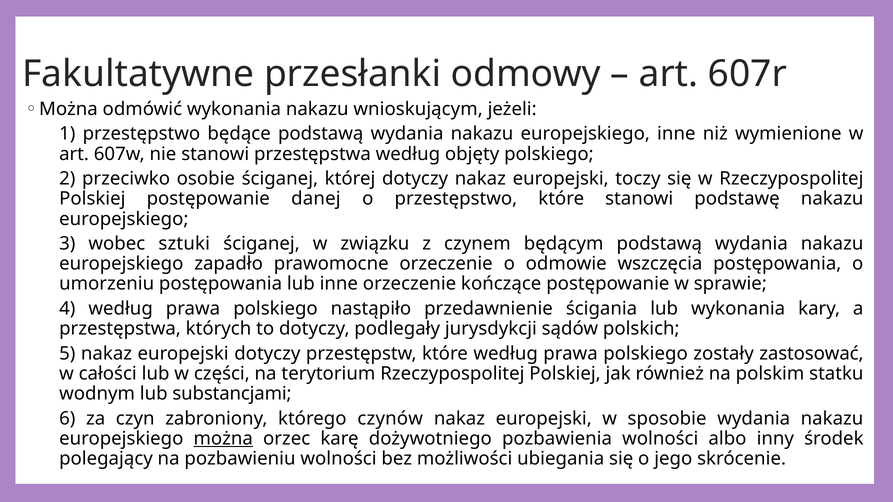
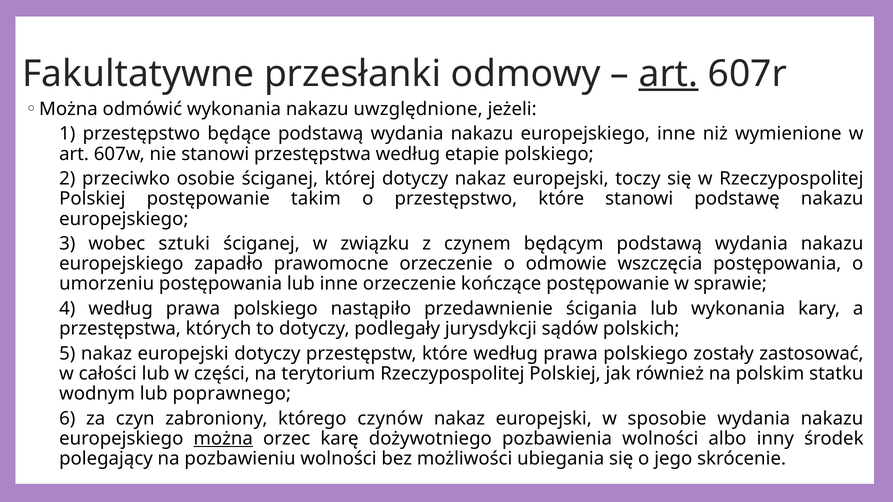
art underline: none -> present (669, 74)
wnioskującym: wnioskującym -> uwzględnione (418, 109)
objęty: objęty -> etapie (472, 154)
danej: danej -> takim (316, 199)
substancjami: substancjami -> poprawnego (232, 394)
